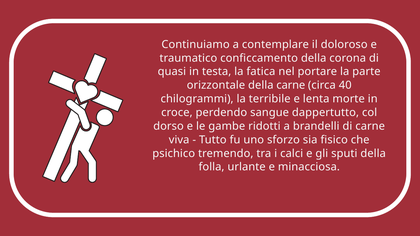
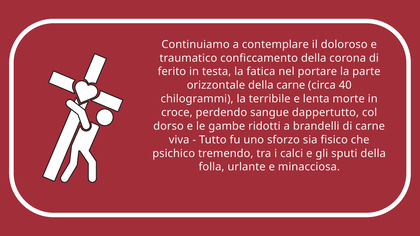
quasi: quasi -> ferito (172, 72)
